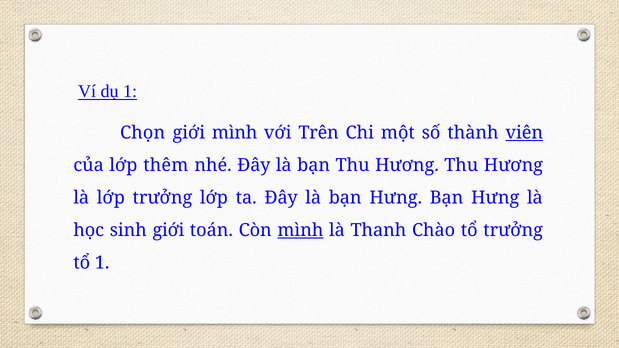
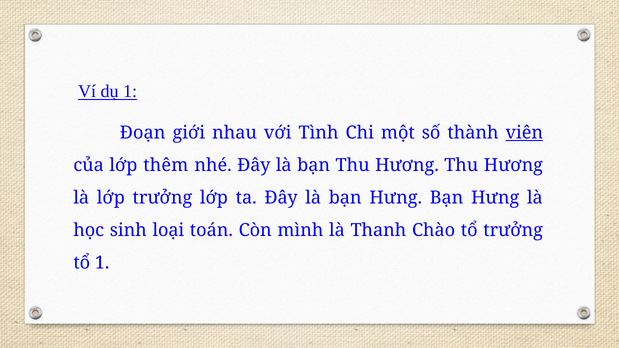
Chọn: Chọn -> Đoạn (143, 133)
giới mình: mình -> nhau (235, 133)
Trên: Trên -> Tình (319, 133)
sinh giới: giới -> loại (168, 230)
mình underline: present -> none (300, 230)
